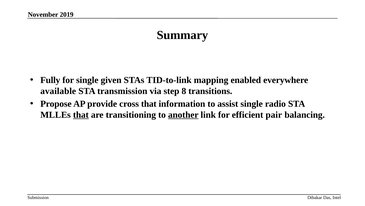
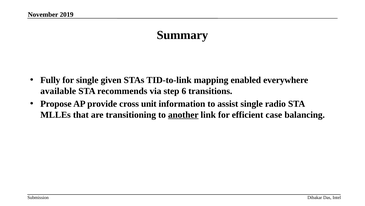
transmission: transmission -> recommends (122, 91)
8: 8 -> 6 (184, 91)
cross that: that -> unit (149, 104)
that underline: present -> none (81, 114)
pair: pair -> case (274, 114)
